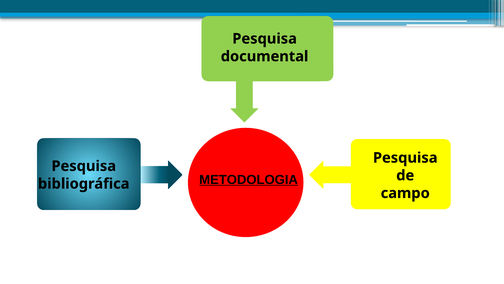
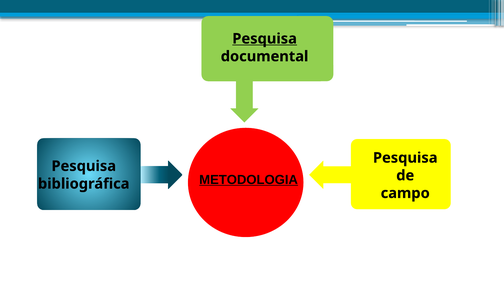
Pesquisa underline: none -> present (265, 39)
